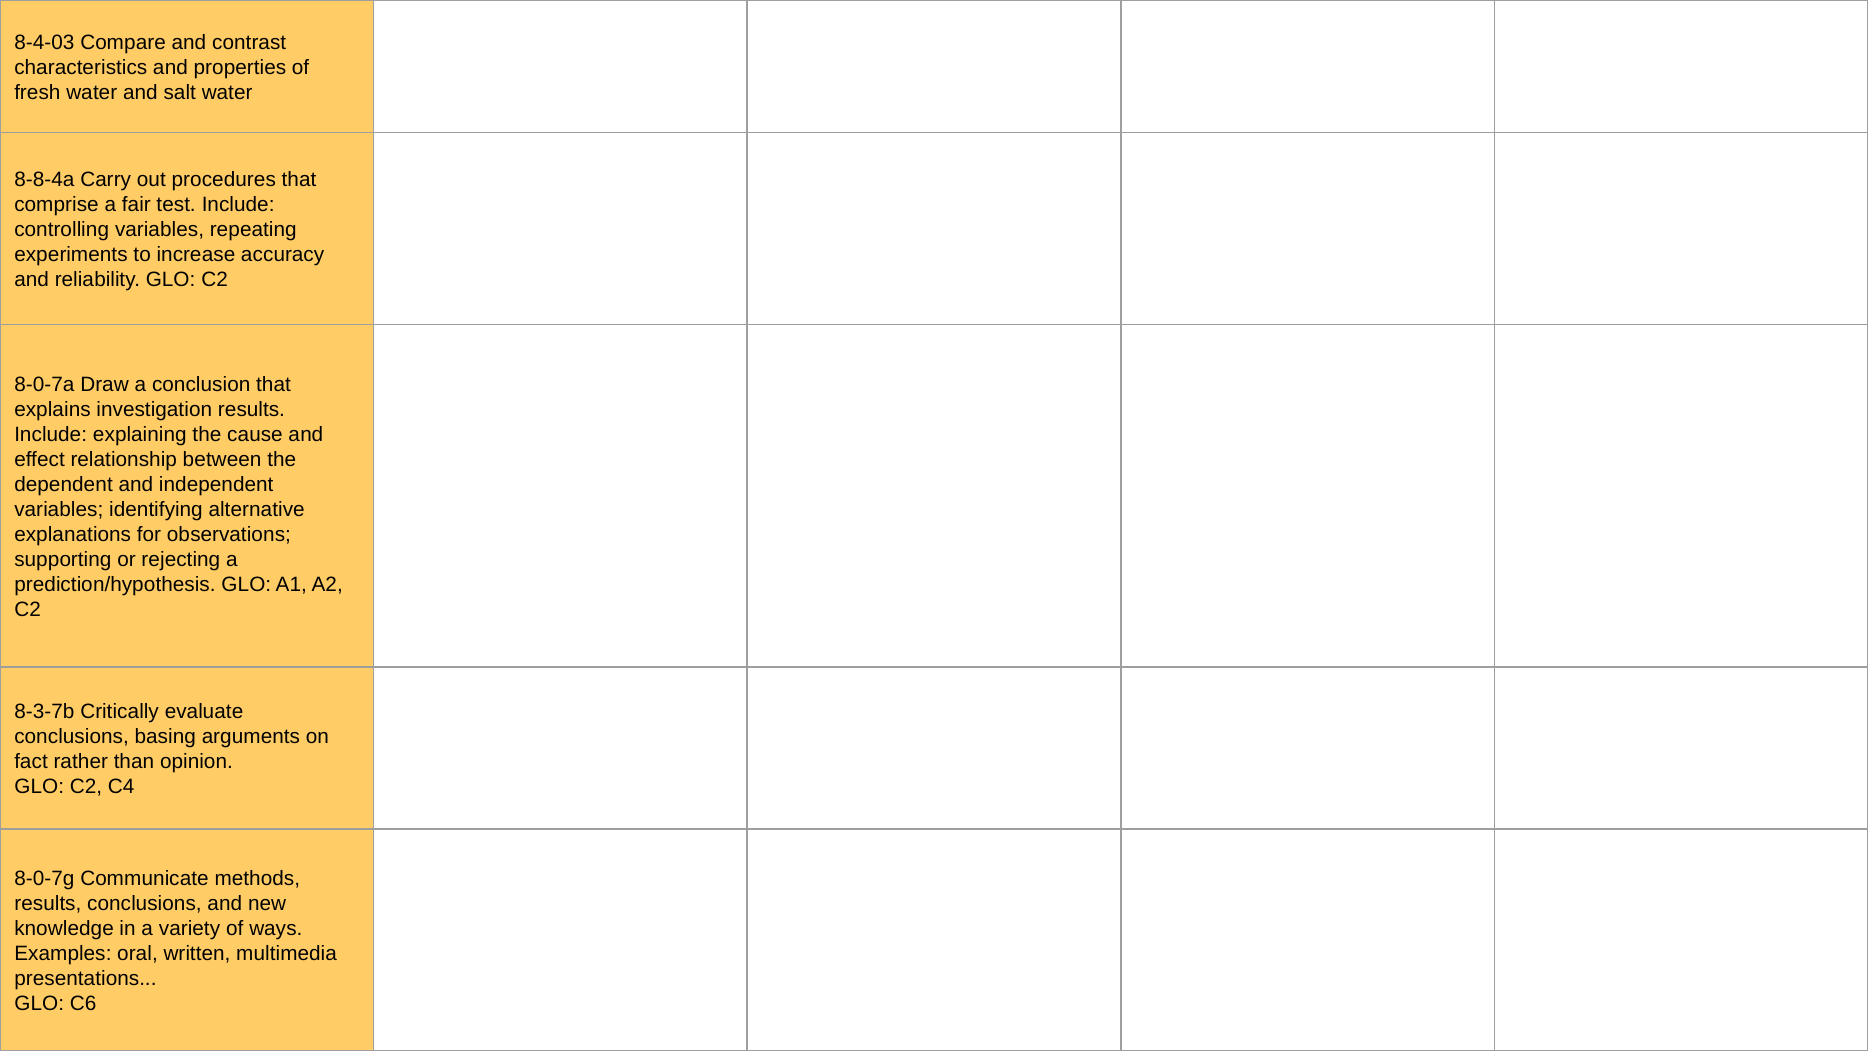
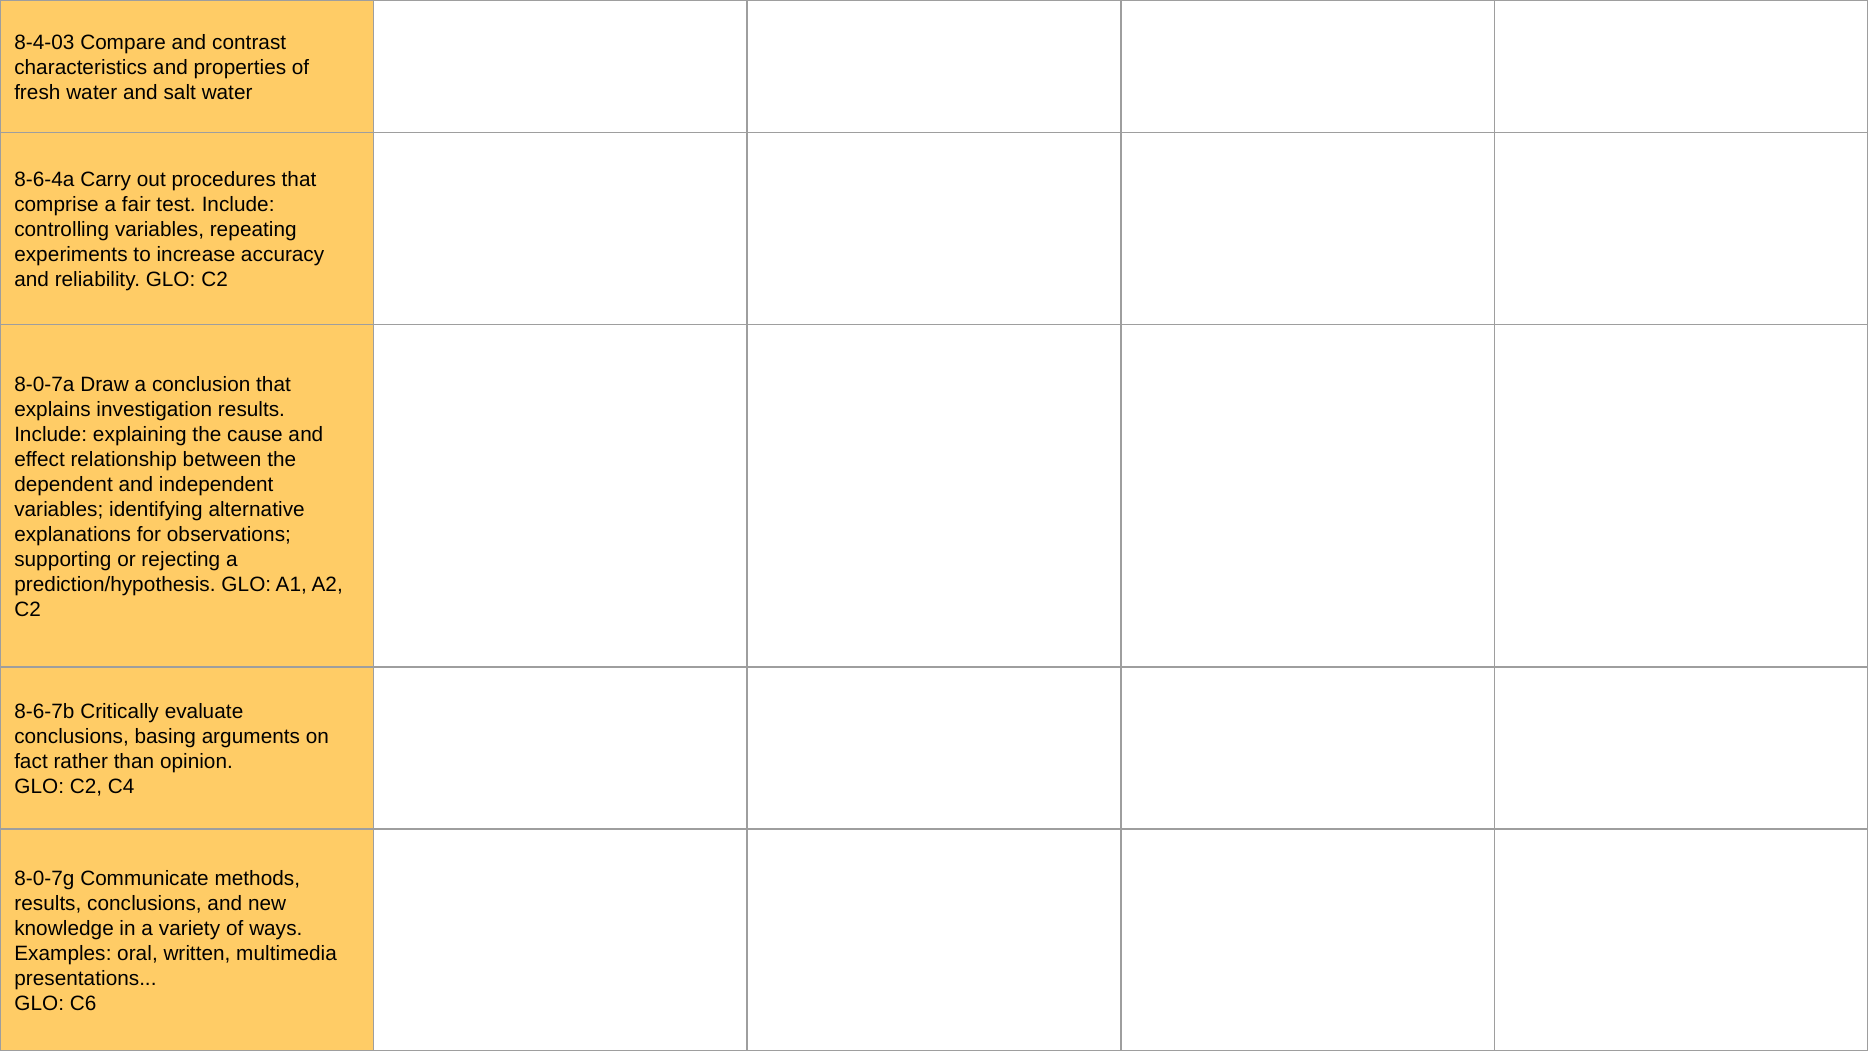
8-8-4a: 8-8-4a -> 8-6-4a (44, 180)
8-3-7b: 8-3-7b -> 8-6-7b (44, 711)
